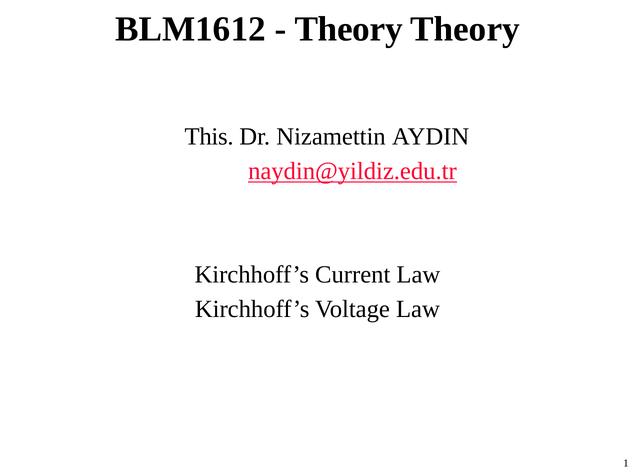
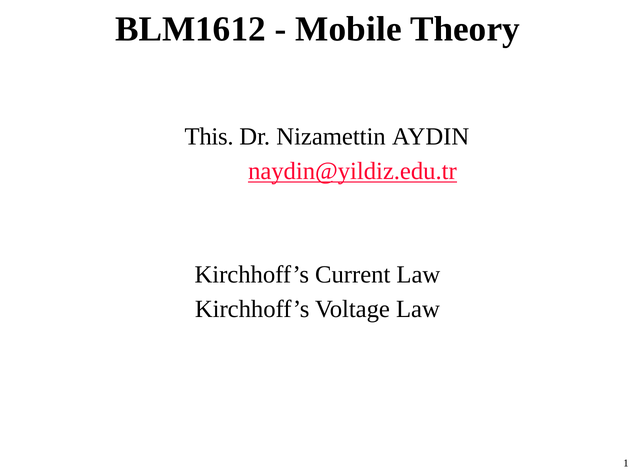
Theory: Theory -> Mobile (348, 29)
